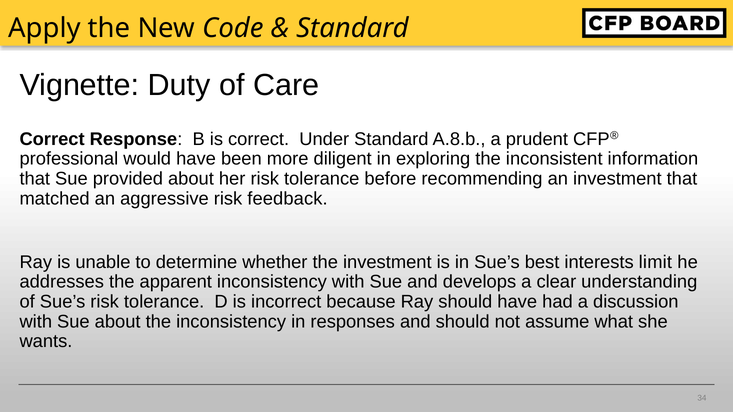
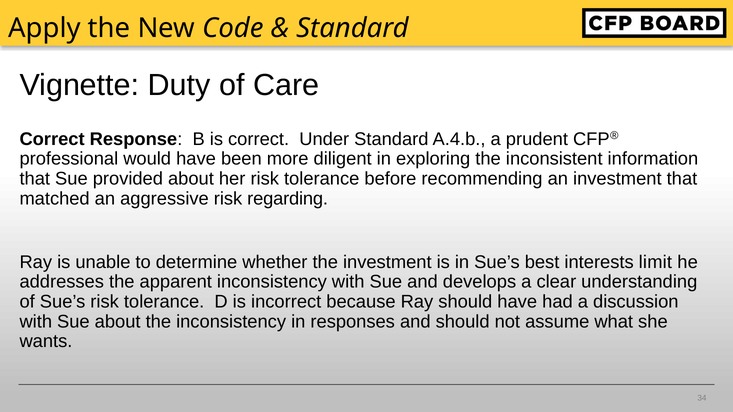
A.8.b: A.8.b -> A.4.b (459, 139)
feedback: feedback -> regarding (288, 199)
